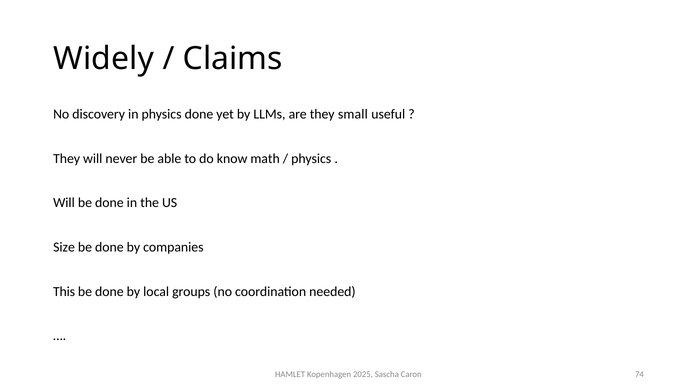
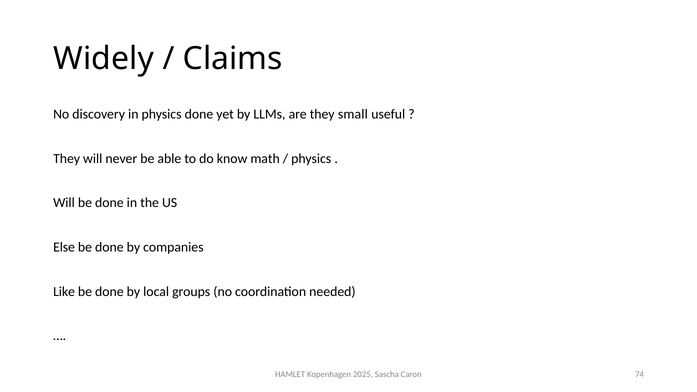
Size: Size -> Else (64, 247)
This: This -> Like (64, 292)
